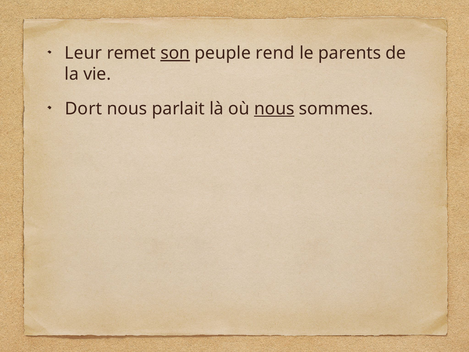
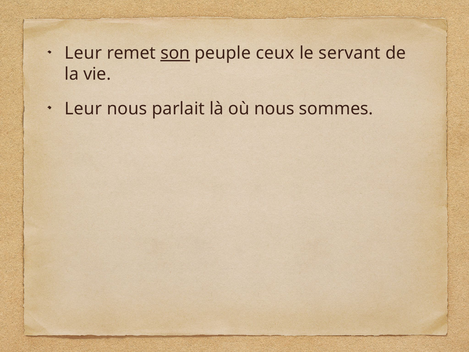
rend: rend -> ceux (275, 53)
parents: parents -> servant (350, 53)
Dort: Dort -> Leur (83, 109)
nous underline: present -> none (274, 109)
